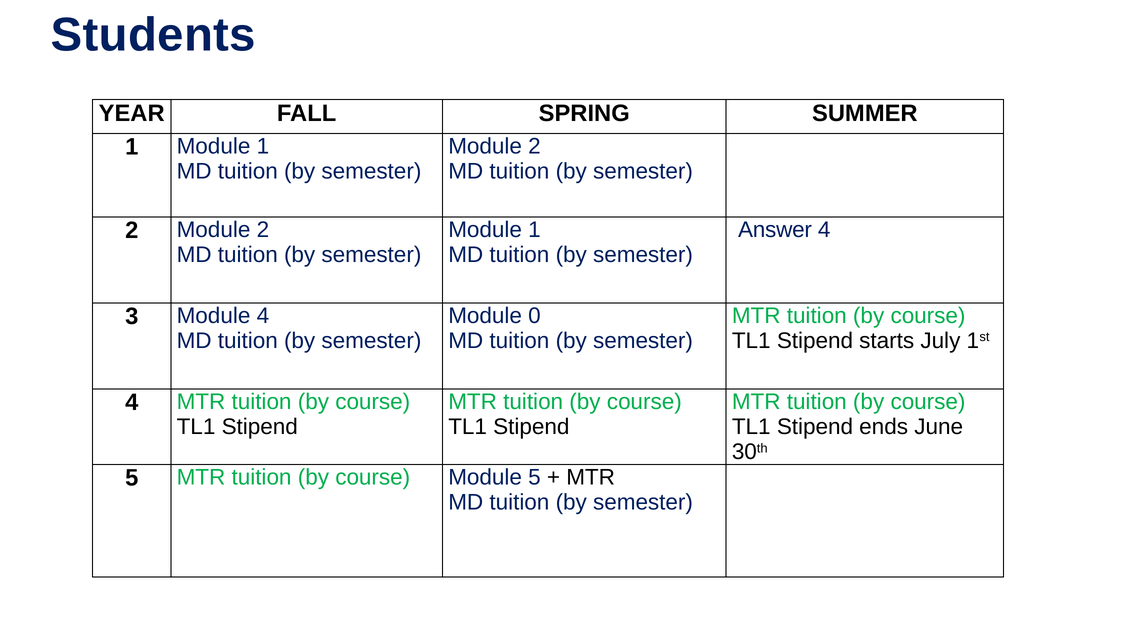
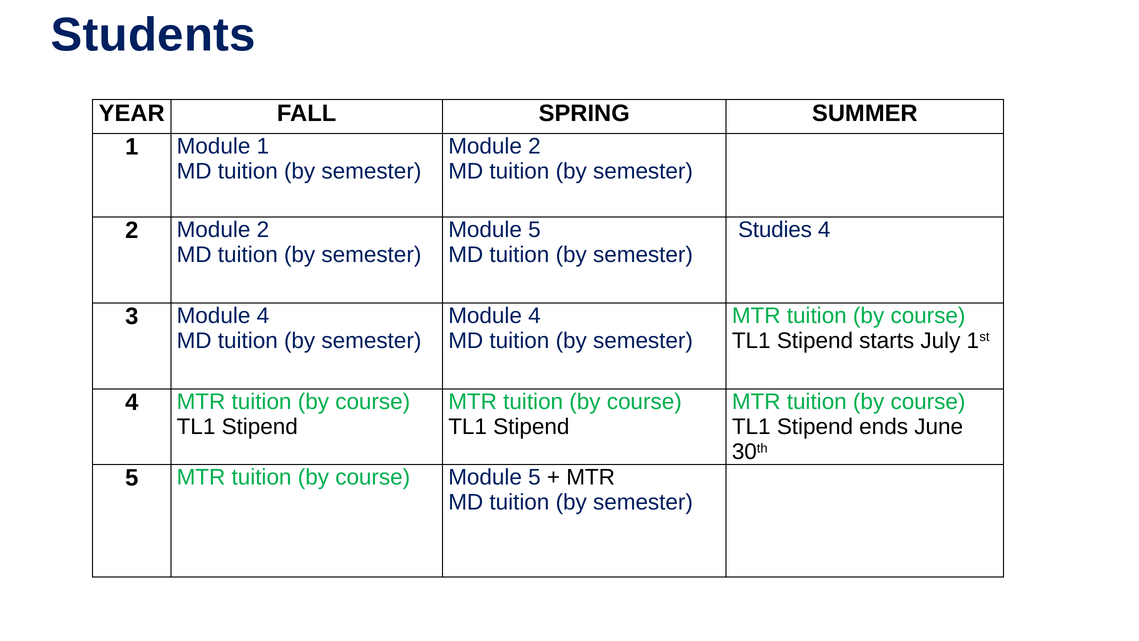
1: 1 -> 5 (534, 230)
Answer: Answer -> Studies (775, 230)
0: 0 -> 4 (534, 316)
